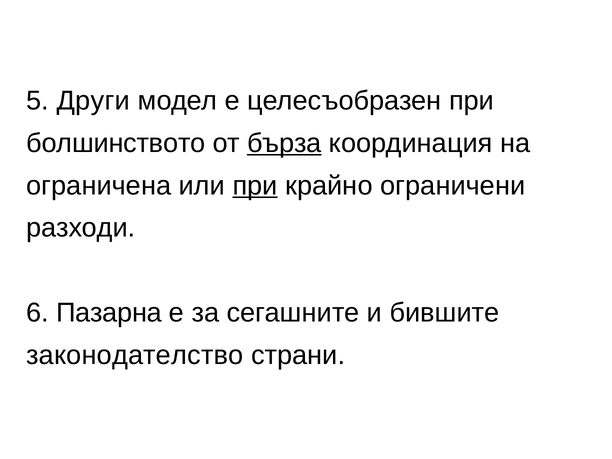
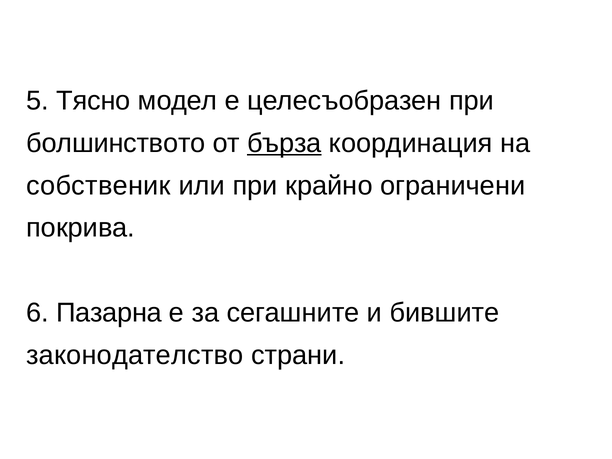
Други: Други -> Тясно (94, 101)
ограничена: ограничена -> собственик (99, 186)
при underline: present -> none (255, 186)
разходи: разходи -> покрива (81, 228)
